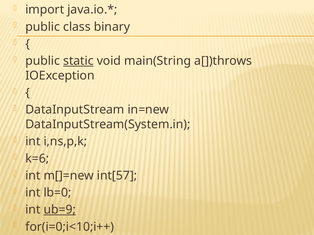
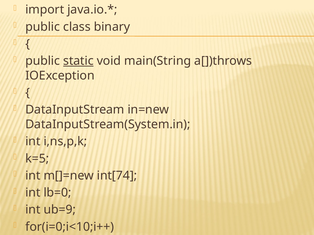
k=6: k=6 -> k=5 (37, 159)
int[57: int[57 -> int[74 (117, 176)
ub=9 underline: present -> none (60, 210)
